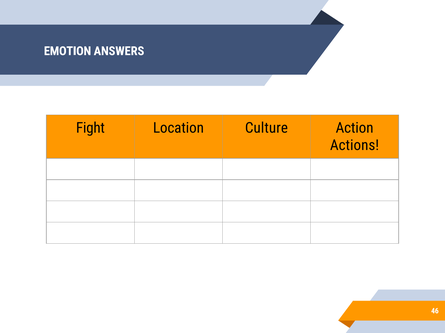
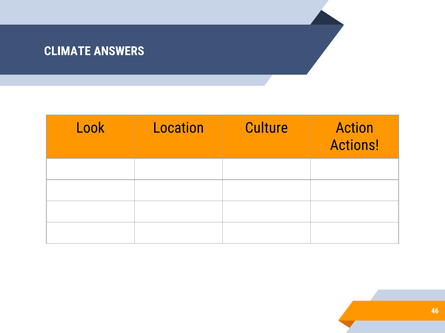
EMOTION: EMOTION -> CLIMATE (67, 51)
Fight: Fight -> Look (90, 128)
